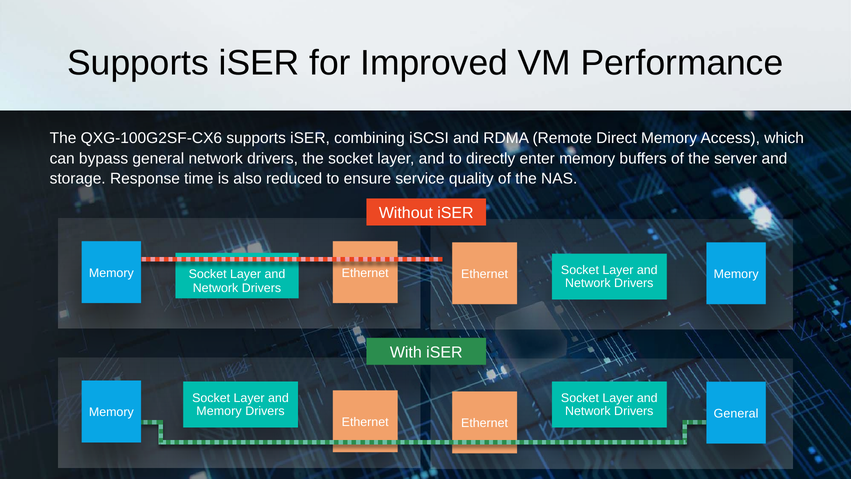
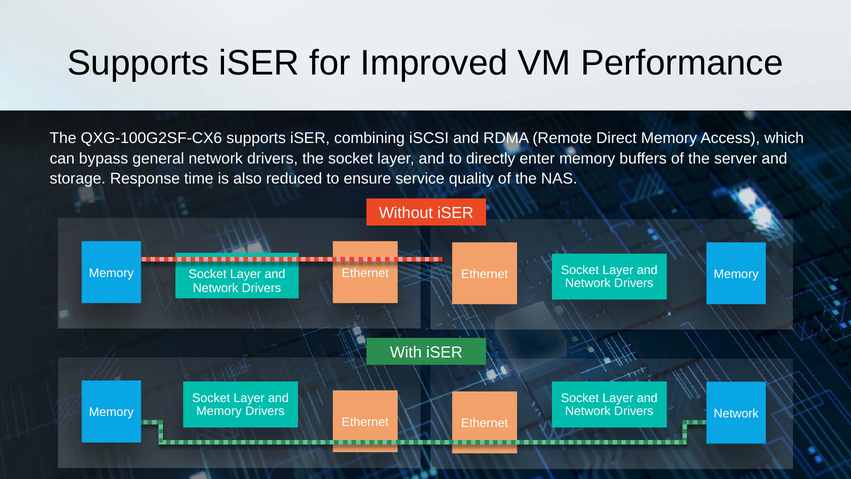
Drivers General: General -> Network (736, 413)
